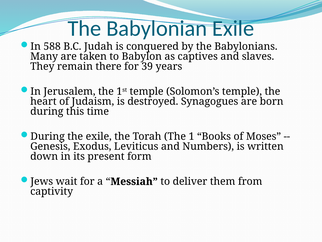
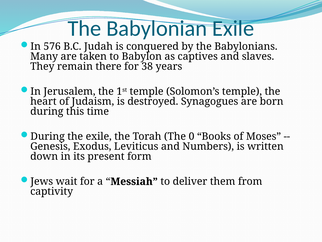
588: 588 -> 576 (52, 46)
39: 39 -> 38 (147, 66)
1: 1 -> 0 (192, 136)
